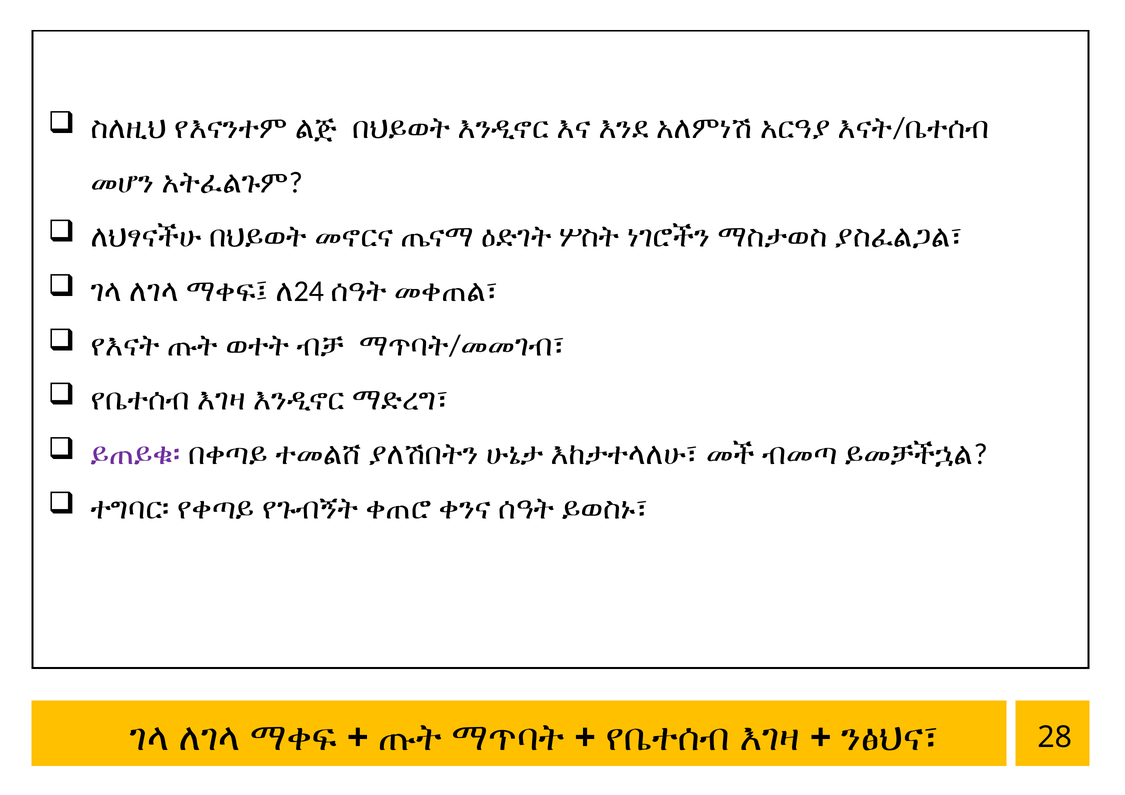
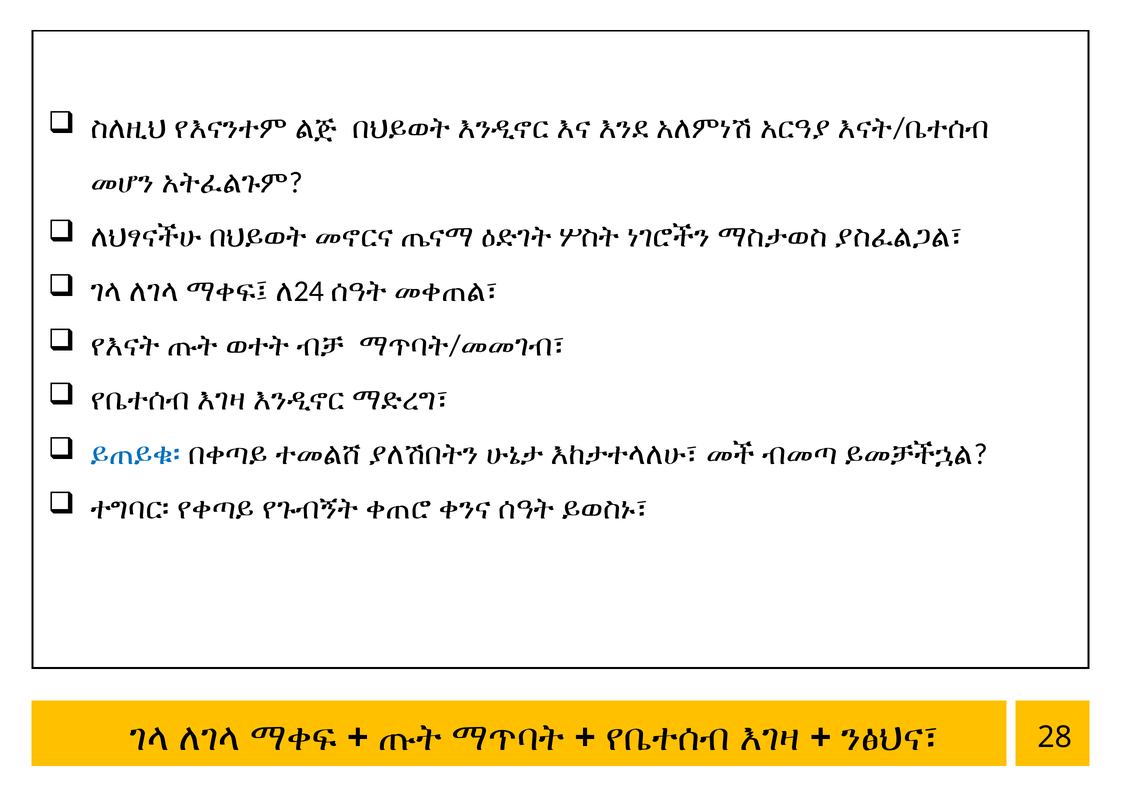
ይጠይቁ፡ colour: purple -> blue (135, 455)
